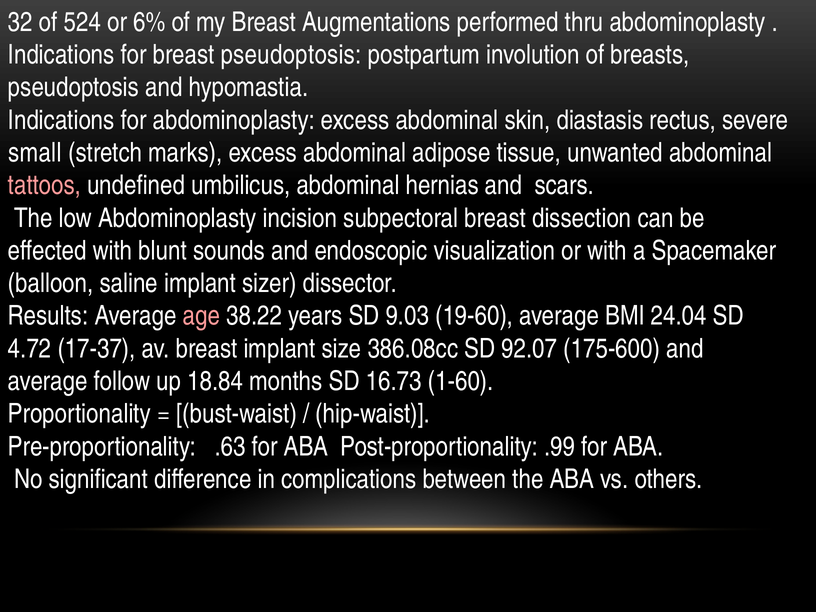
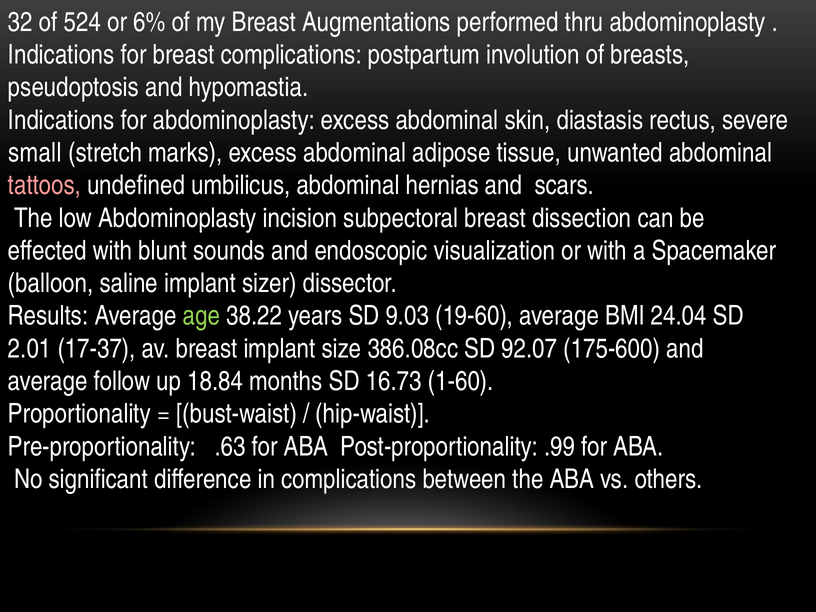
breast pseudoptosis: pseudoptosis -> complications (291, 55)
age colour: pink -> light green (201, 316)
4.72: 4.72 -> 2.01 (30, 349)
